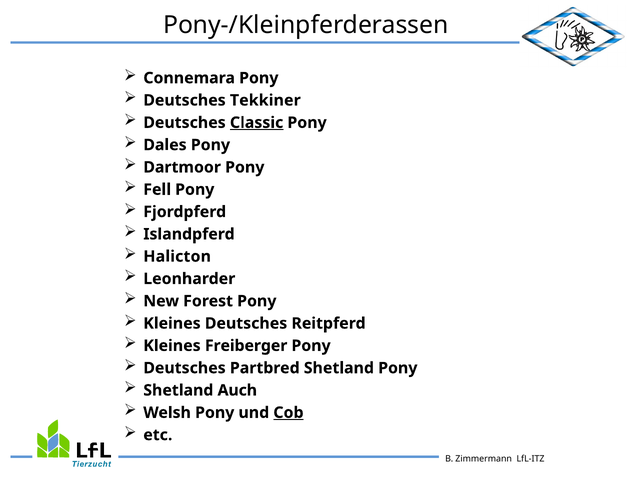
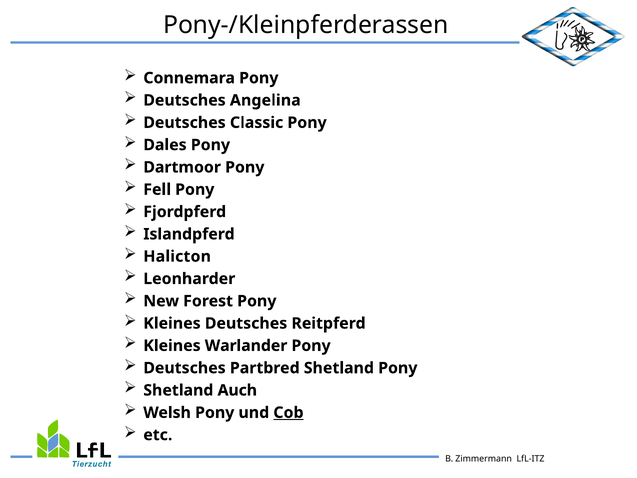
Tekkiner: Tekkiner -> Angelina (265, 100)
Classic underline: present -> none (257, 123)
Freiberger: Freiberger -> Warlander (246, 346)
